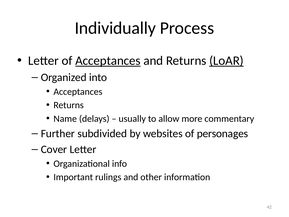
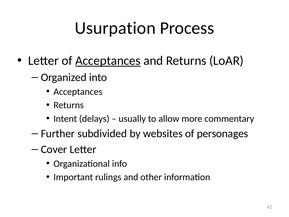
Individually: Individually -> Usurpation (115, 28)
LoAR underline: present -> none (226, 61)
Name: Name -> Intent (65, 119)
